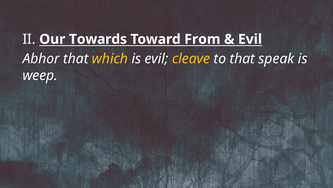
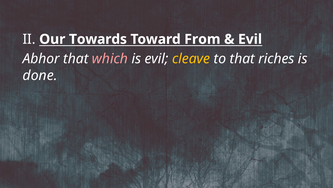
which colour: yellow -> pink (110, 59)
speak: speak -> riches (276, 59)
weep: weep -> done (40, 75)
